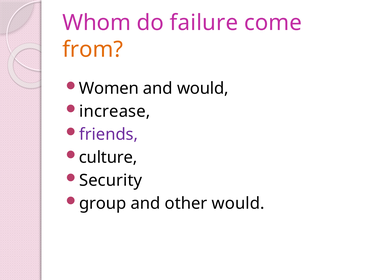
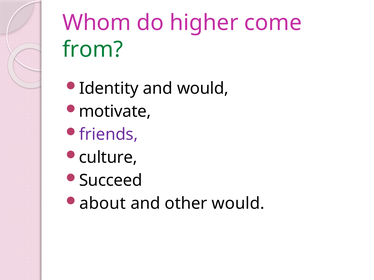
failure: failure -> higher (204, 23)
from colour: orange -> green (93, 50)
Women: Women -> Identity (109, 88)
increase: increase -> motivate (115, 112)
Security: Security -> Succeed (111, 181)
group: group -> about (103, 204)
